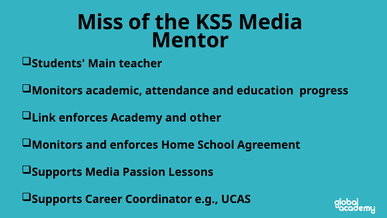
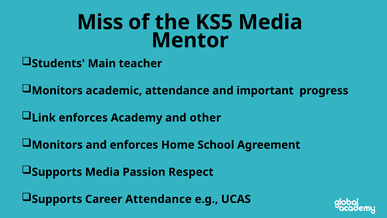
education: education -> important (265, 91)
Lessons: Lessons -> Respect (191, 172)
Career Coordinator: Coordinator -> Attendance (159, 199)
